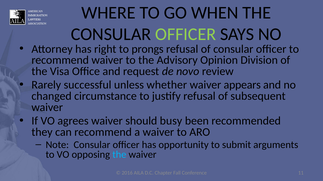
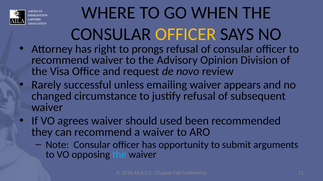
OFFICER colour: light green -> yellow (186, 34)
whether: whether -> emailing (167, 85)
busy: busy -> used (171, 121)
